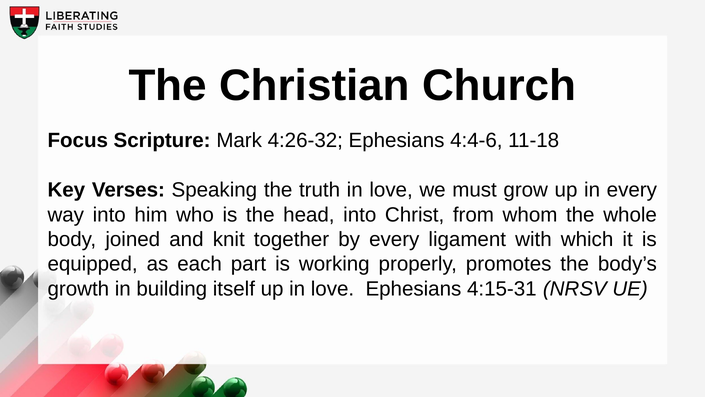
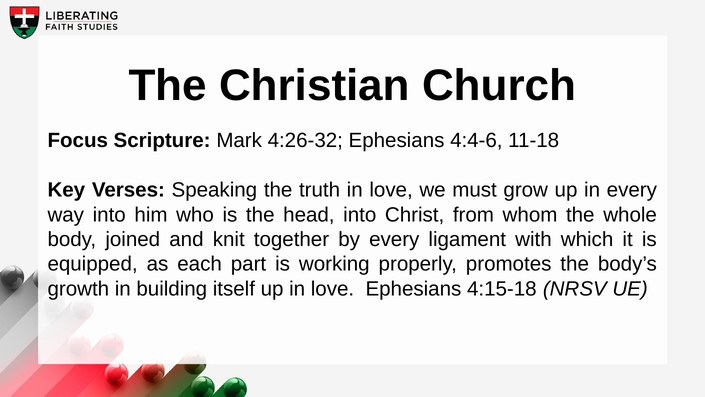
4:15-31: 4:15-31 -> 4:15-18 (502, 289)
